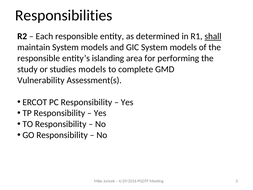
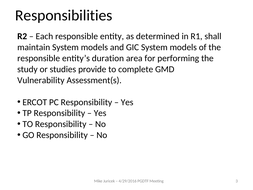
shall underline: present -> none (213, 36)
islanding: islanding -> duration (108, 58)
studies models: models -> provide (92, 69)
